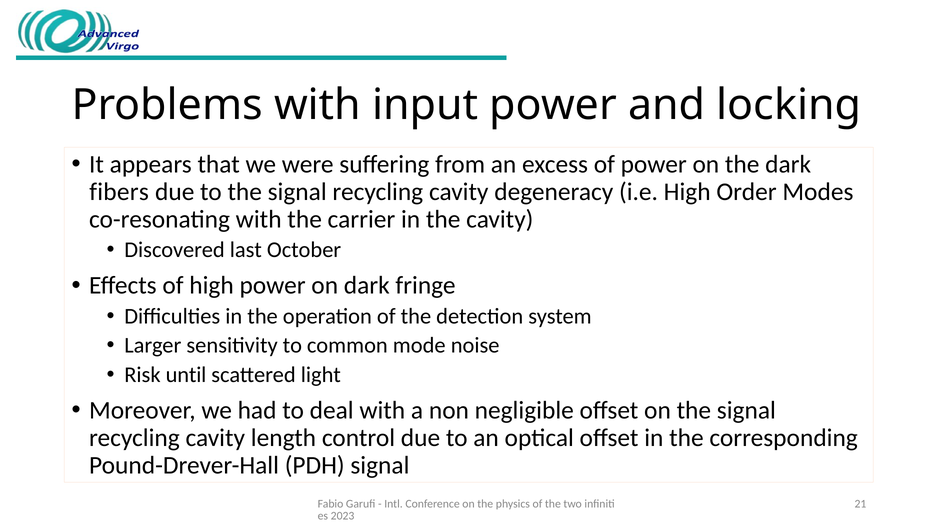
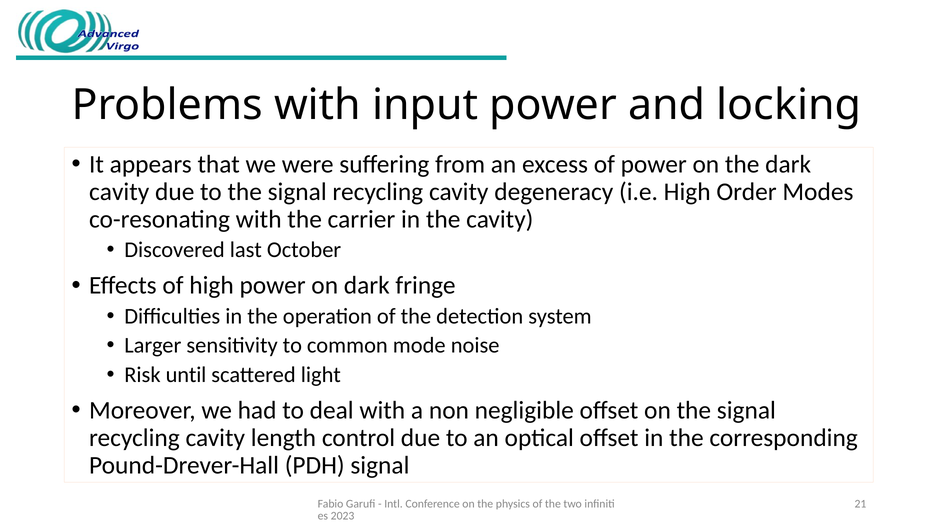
fibers: fibers -> cavity (119, 192)
